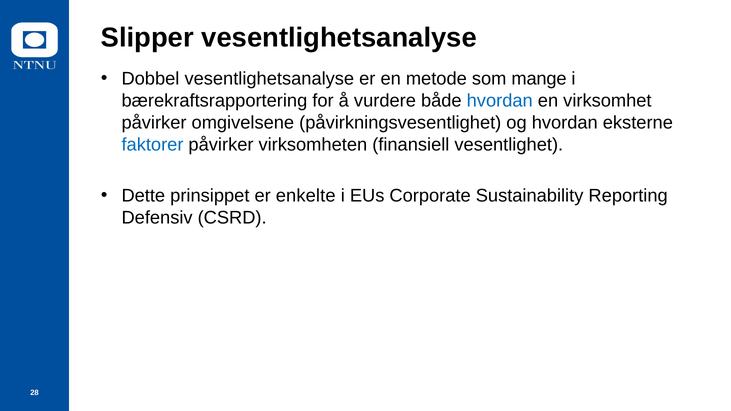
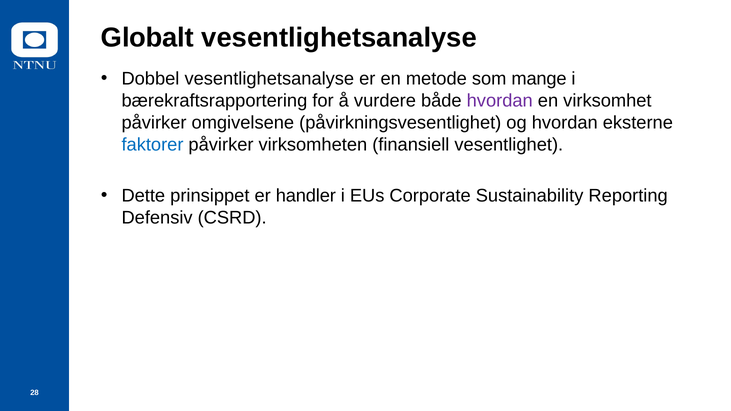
Slipper: Slipper -> Globalt (147, 38)
hvordan colour: blue -> purple (500, 101)
enkelte: enkelte -> handler (306, 196)
